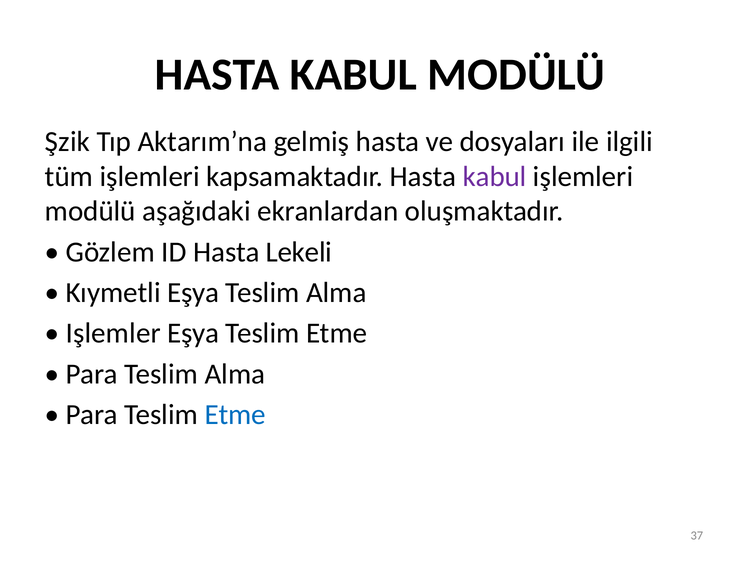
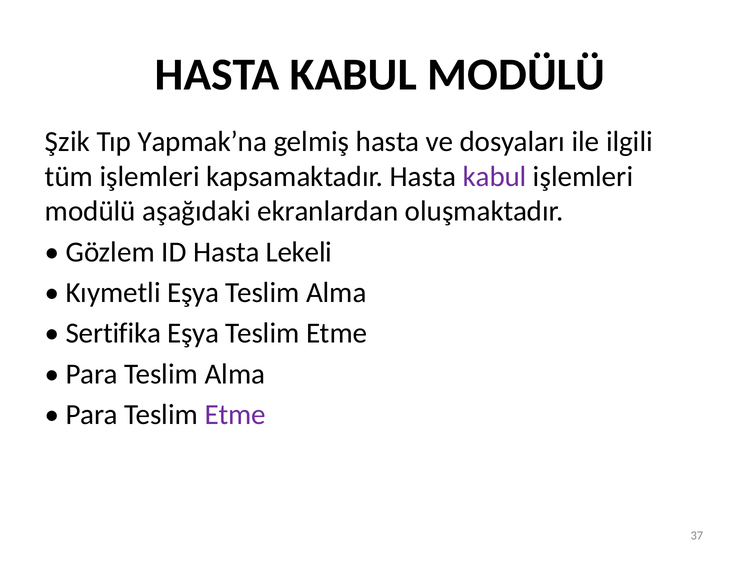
Aktarım’na: Aktarım’na -> Yapmak’na (202, 142)
Işlemler: Işlemler -> Sertifika (113, 333)
Etme colour: blue -> purple (235, 415)
